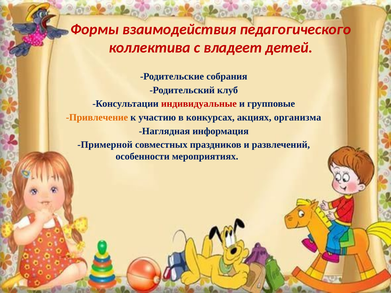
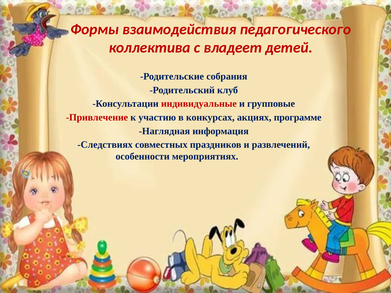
Привлечение colour: orange -> red (97, 117)
организма: организма -> программе (298, 117)
Примерной: Примерной -> Следствиях (105, 145)
